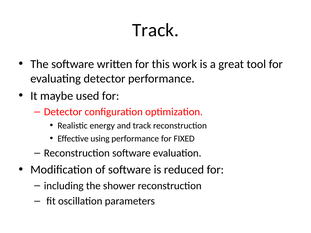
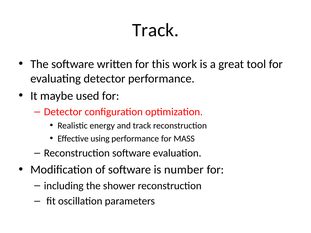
FIXED: FIXED -> MASS (184, 139)
reduced: reduced -> number (184, 170)
